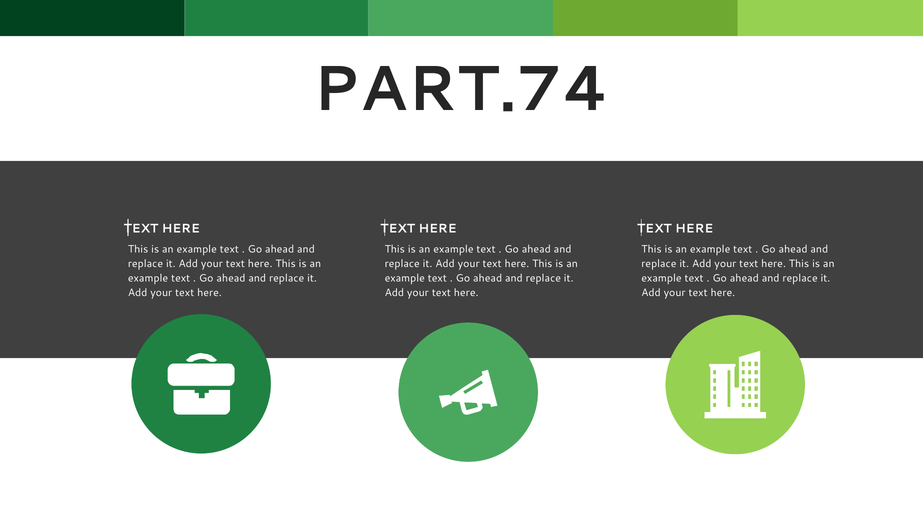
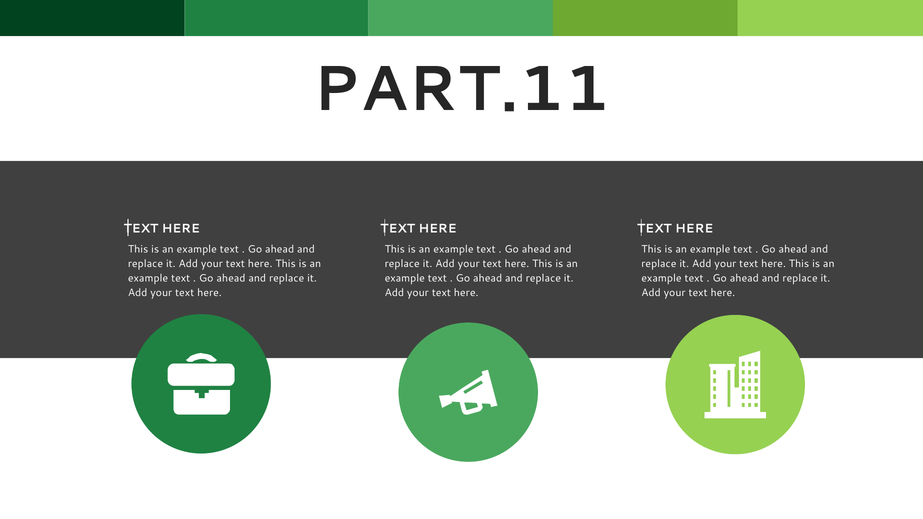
PART.74: PART.74 -> PART.11 (461, 89)
